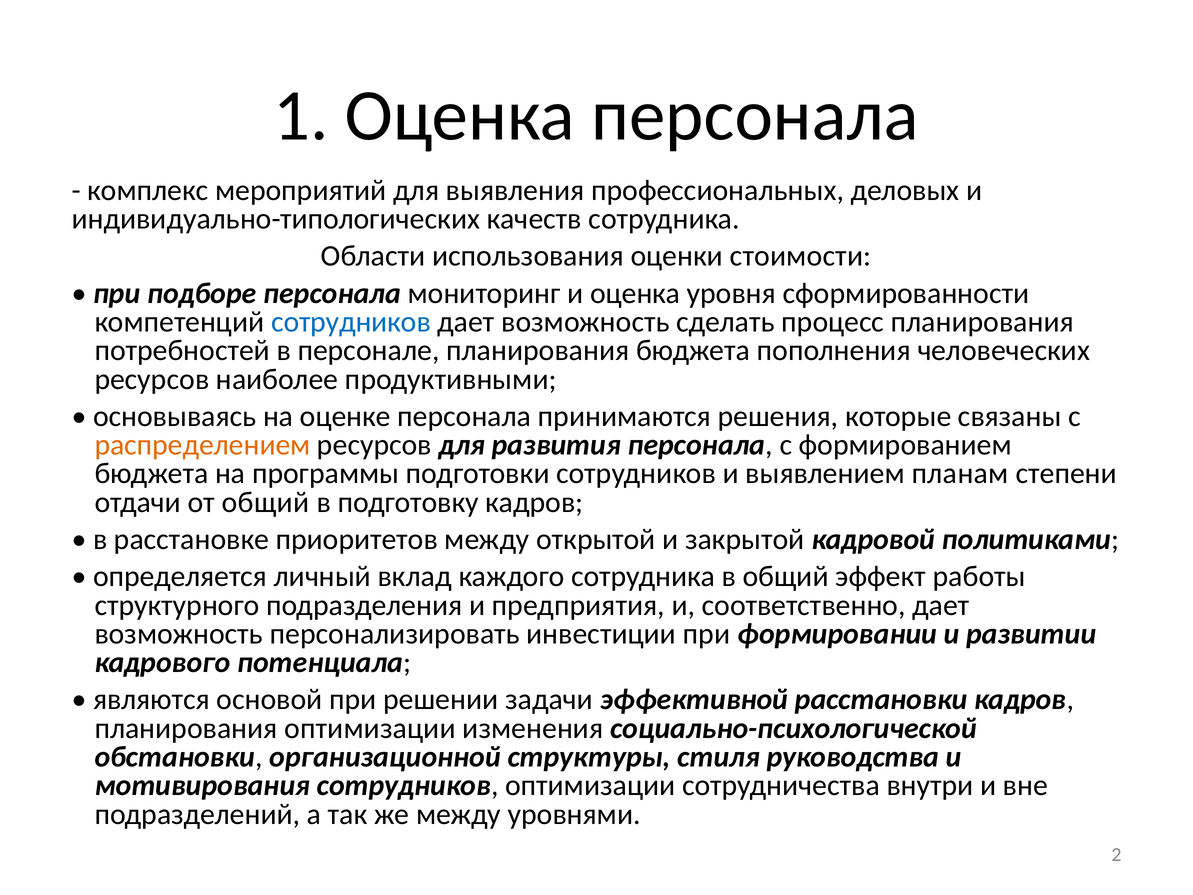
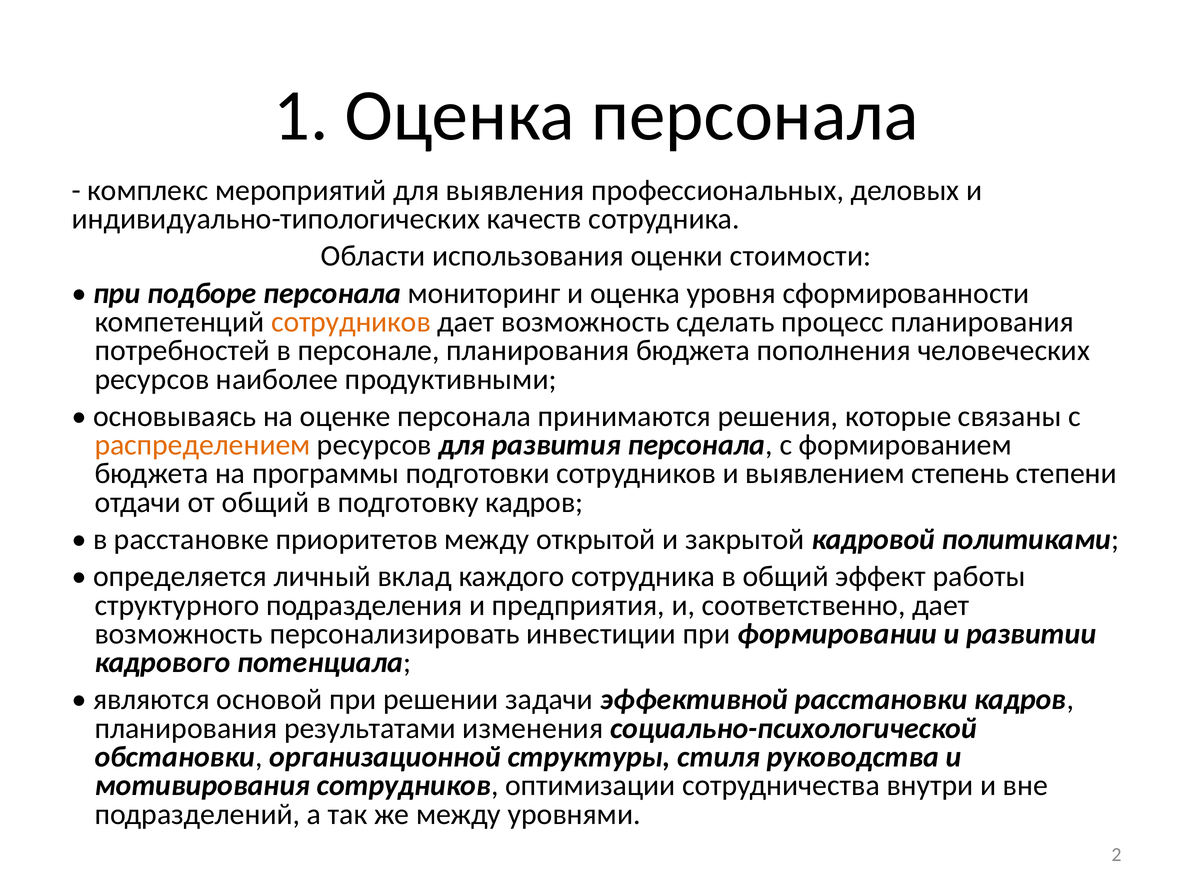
сотрудников colour: blue -> orange (351, 322)
планам: планам -> степень (960, 474)
планирования оптимизации: оптимизации -> результатами (370, 728)
